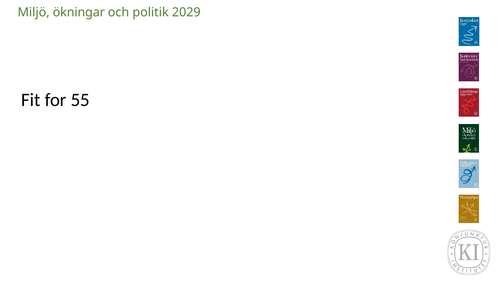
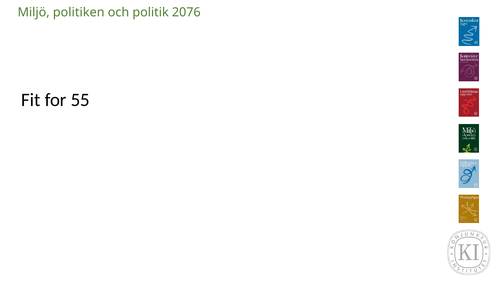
ökningar: ökningar -> politiken (79, 12)
2029: 2029 -> 2076 (186, 12)
